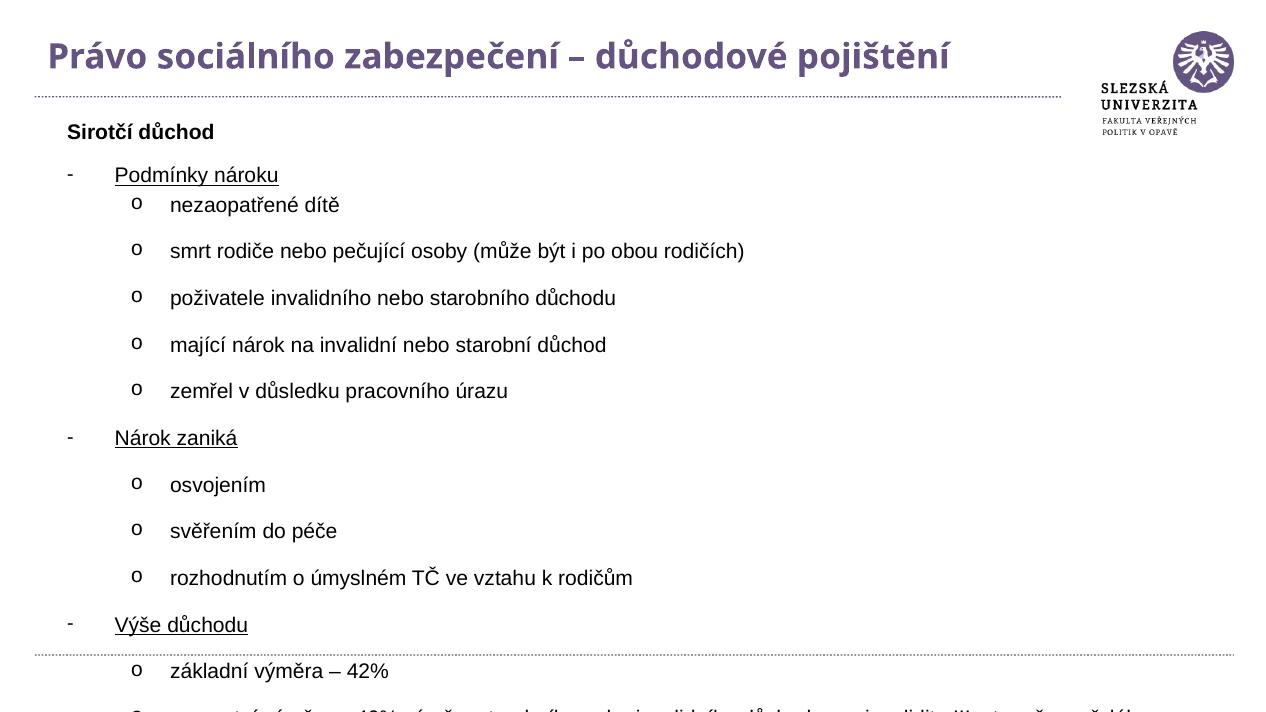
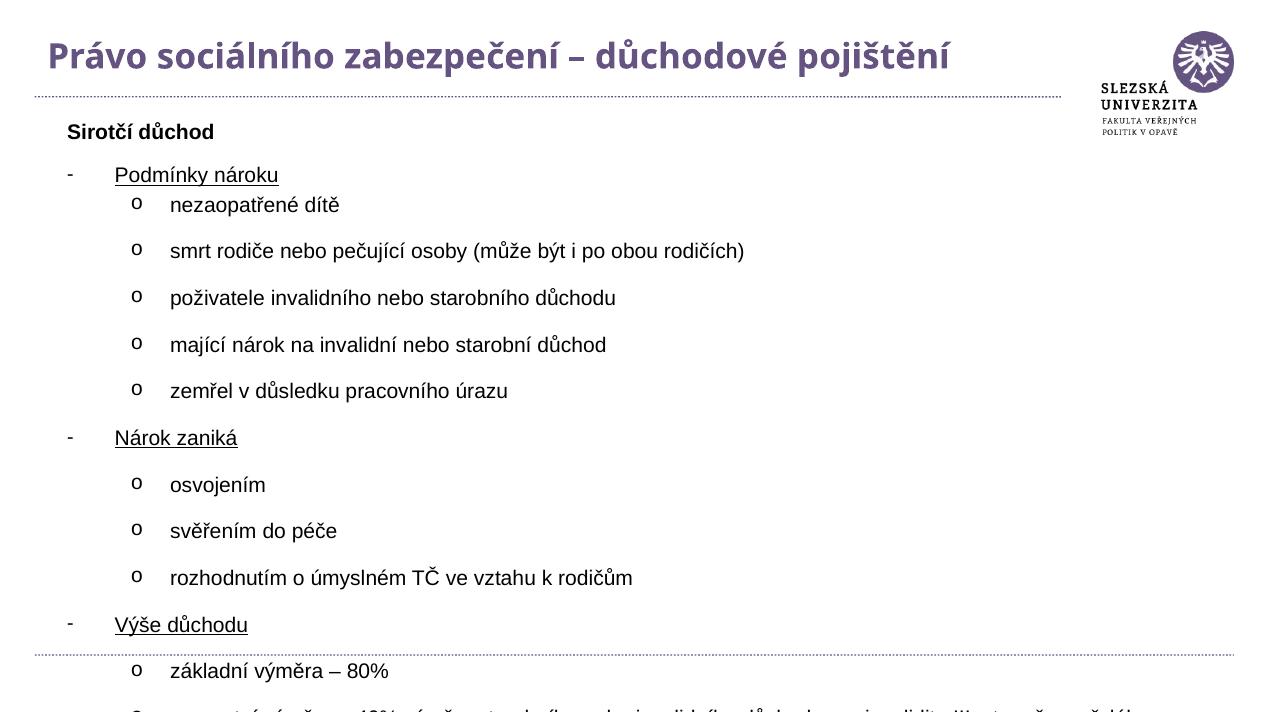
42%: 42% -> 80% (368, 672)
